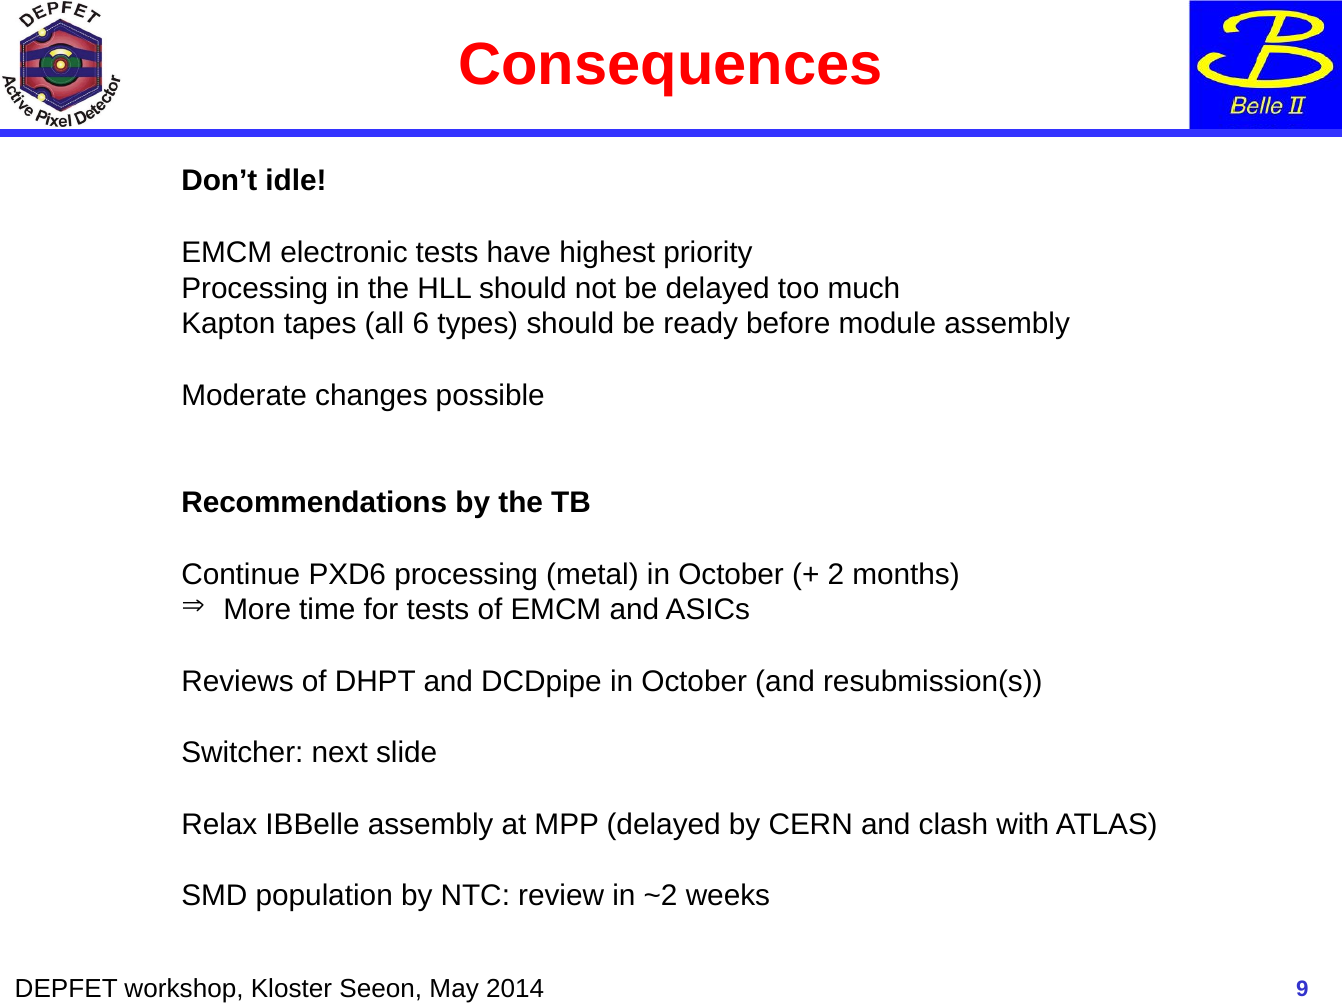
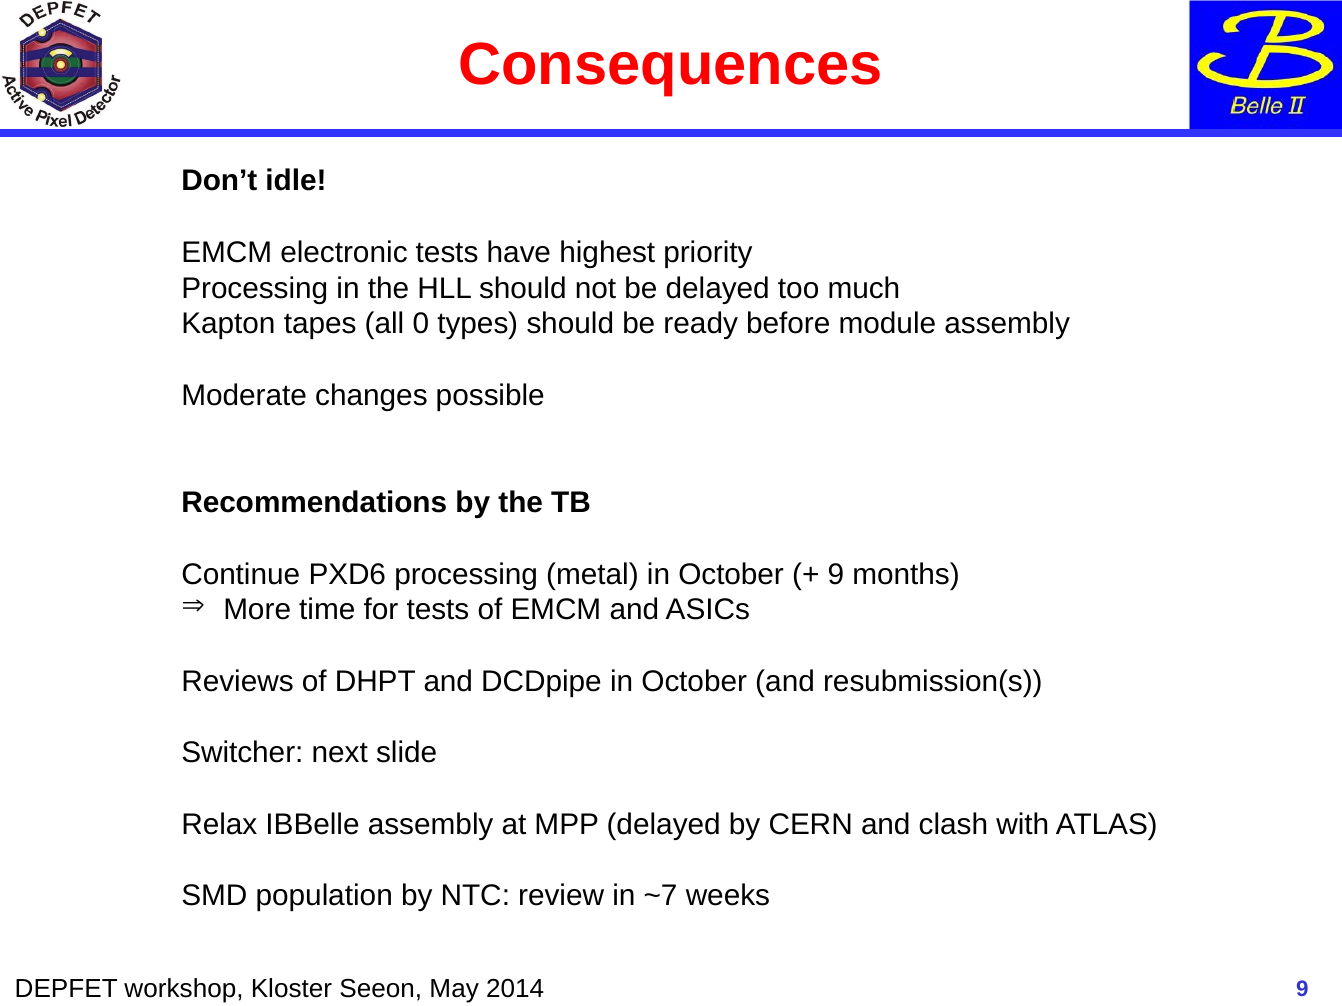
6: 6 -> 0 (421, 324)
2: 2 -> 9 (836, 575)
~2: ~2 -> ~7 (661, 896)
